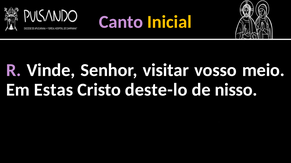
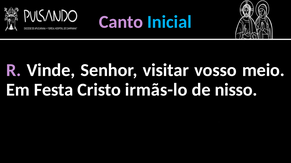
Inicial colour: yellow -> light blue (169, 22)
Estas: Estas -> Festa (54, 90)
deste-lo: deste-lo -> irmãs-lo (156, 90)
